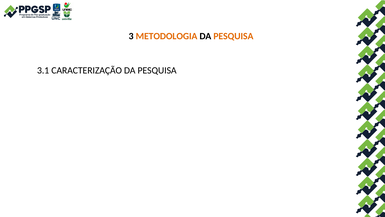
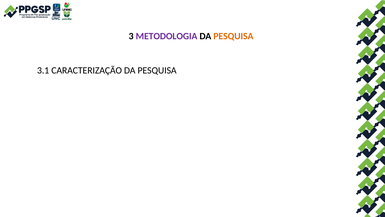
METODOLOGIA colour: orange -> purple (167, 36)
